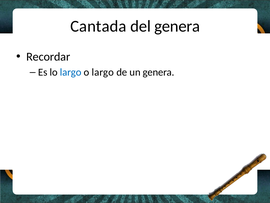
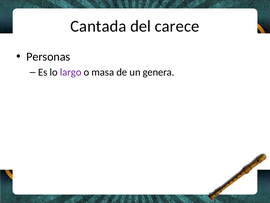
del genera: genera -> carece (177, 26)
Recordar: Recordar -> Personas (48, 57)
largo colour: blue -> purple (71, 72)
o largo: largo -> masa (103, 72)
